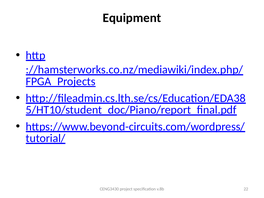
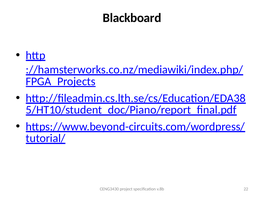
Equipment: Equipment -> Blackboard (132, 18)
